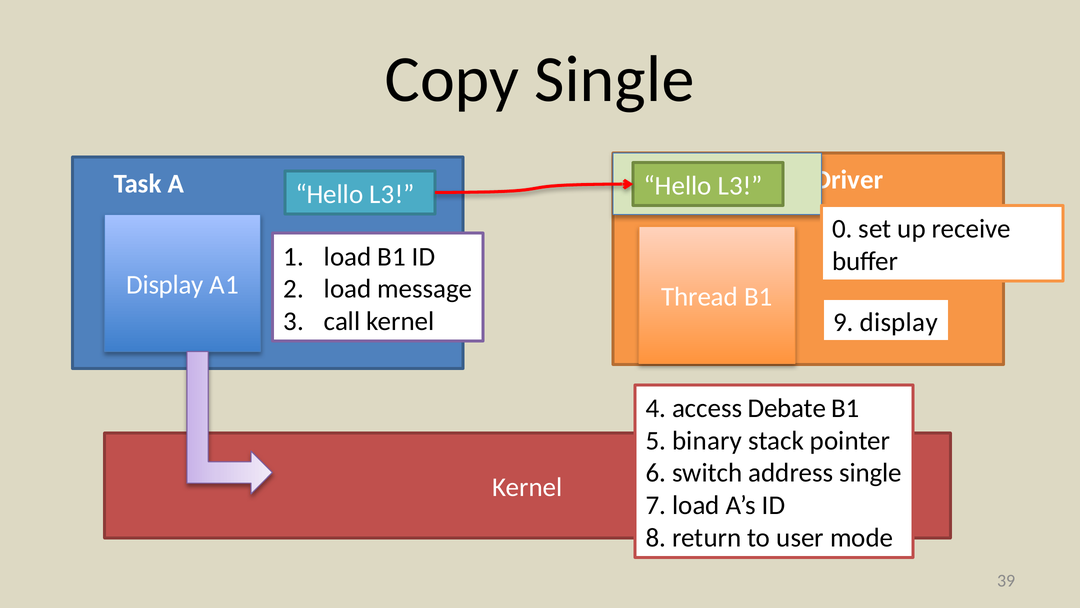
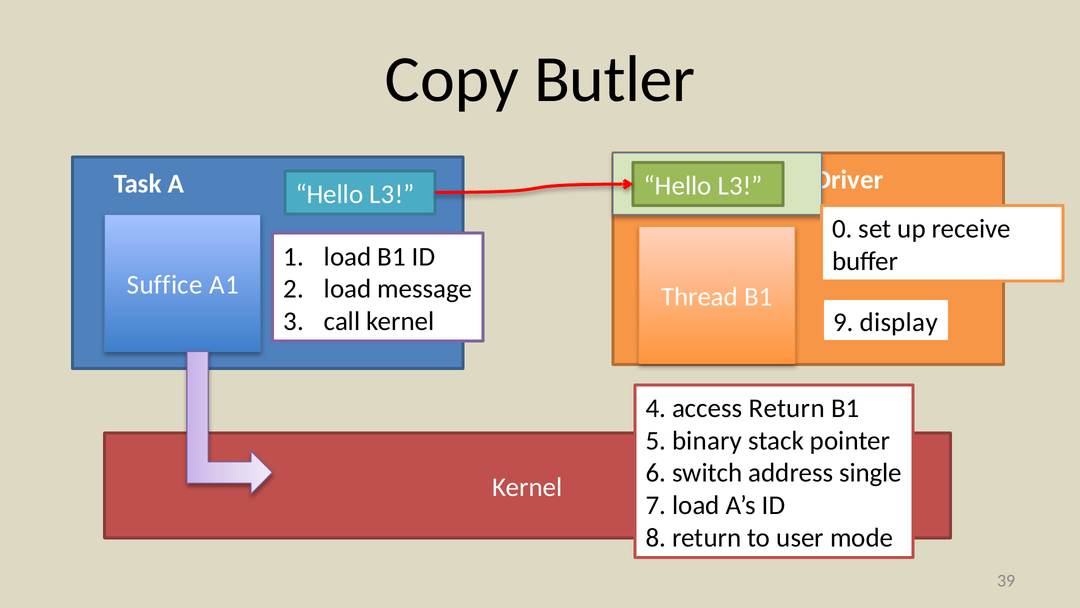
Copy Single: Single -> Butler (615, 80)
Display: Display -> Suffice (165, 285)
access Debate: Debate -> Return (787, 408)
